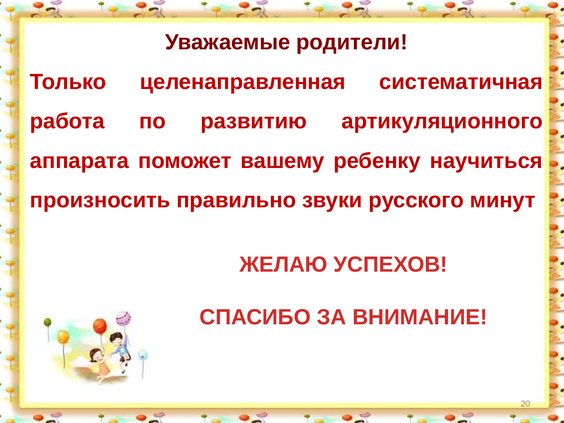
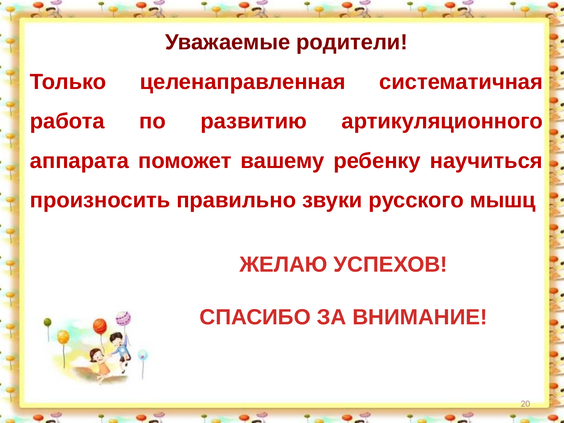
минут: минут -> мышц (503, 200)
